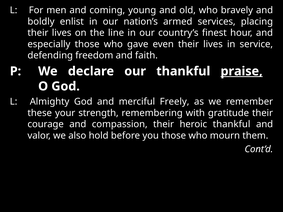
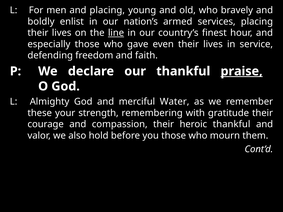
and coming: coming -> placing (107, 10)
line underline: none -> present (116, 33)
Freely: Freely -> Water (175, 102)
